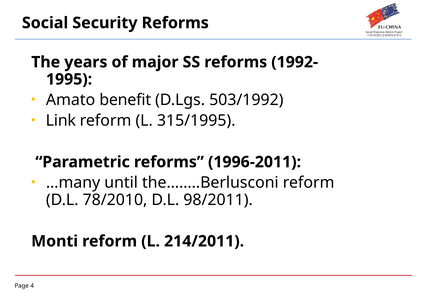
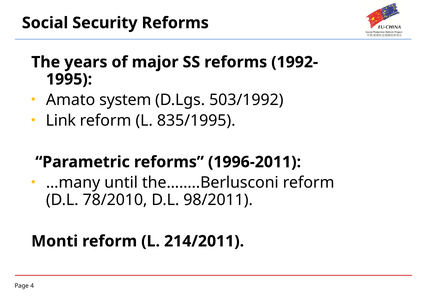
benefit: benefit -> system (125, 100)
315/1995: 315/1995 -> 835/1995 (196, 120)
